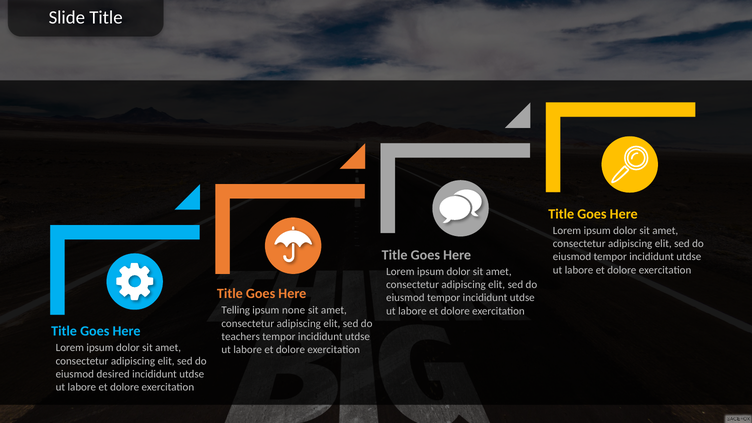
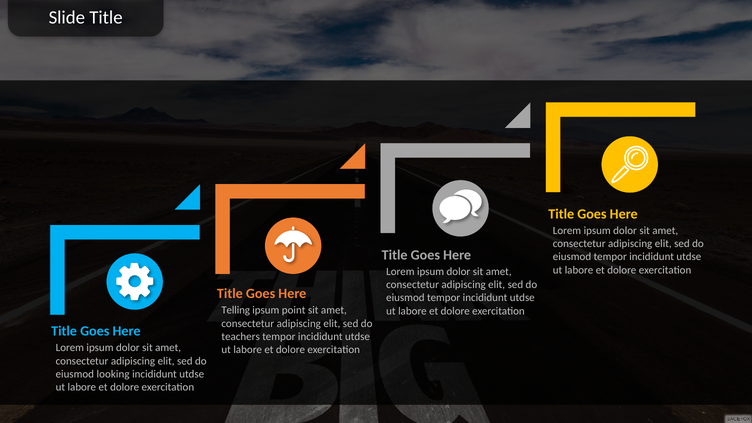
none: none -> point (294, 310)
desired: desired -> looking (113, 374)
